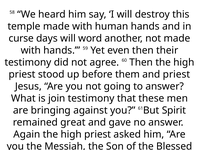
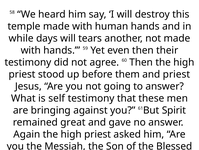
curse: curse -> while (21, 38)
word: word -> tears (90, 38)
join: join -> self (57, 98)
